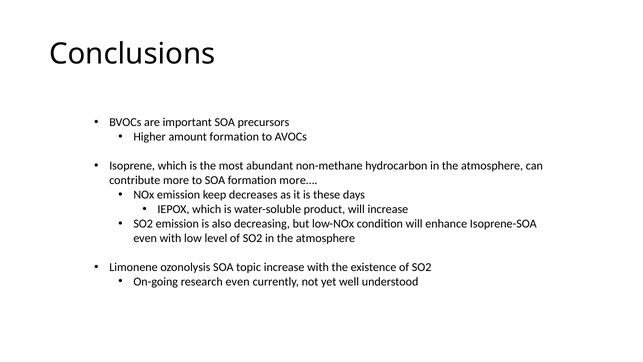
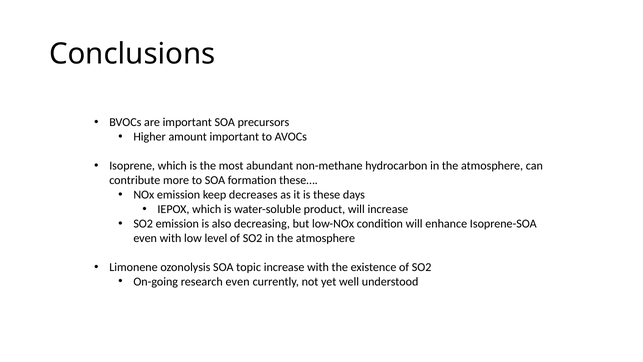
amount formation: formation -> important (234, 137)
more…: more… -> these… (298, 180)
